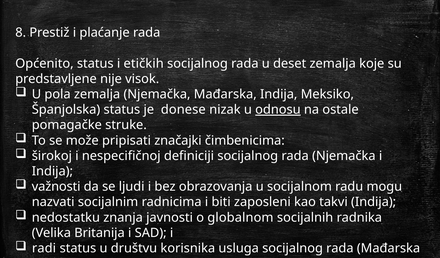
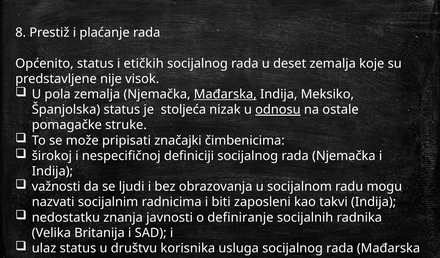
Mađarska underline: none -> present (225, 94)
donese: donese -> stoljeća (183, 110)
globalnom: globalnom -> definiranje (240, 218)
radi: radi -> ulaz (44, 248)
